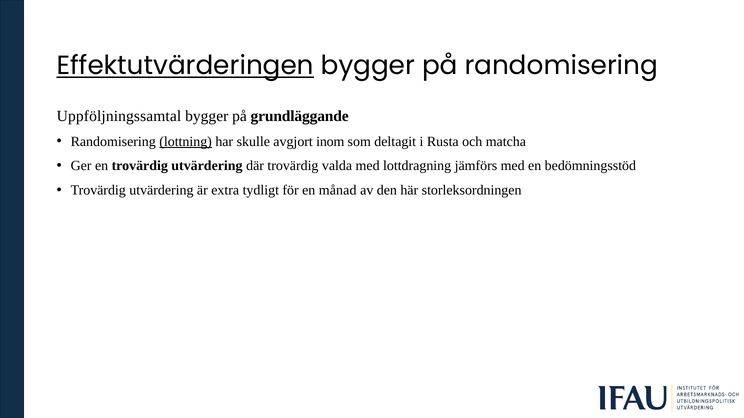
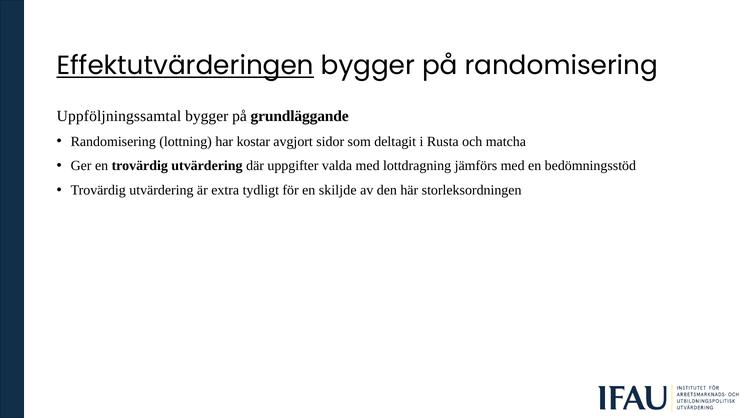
lottning underline: present -> none (186, 142)
skulle: skulle -> kostar (253, 142)
inom: inom -> sidor (330, 142)
där trovärdig: trovärdig -> uppgifter (293, 166)
månad: månad -> skiljde (338, 191)
